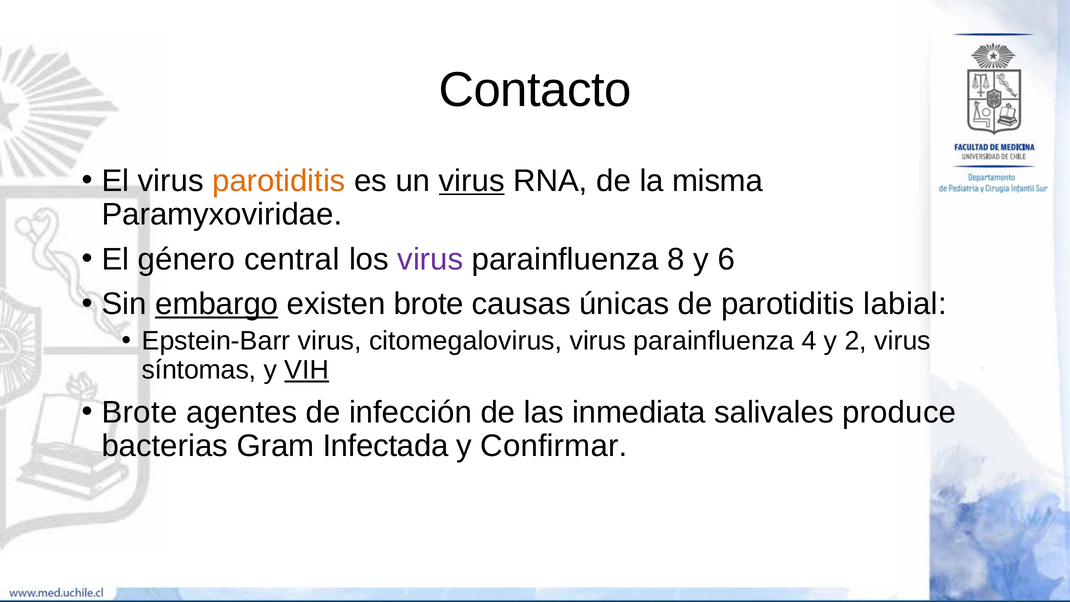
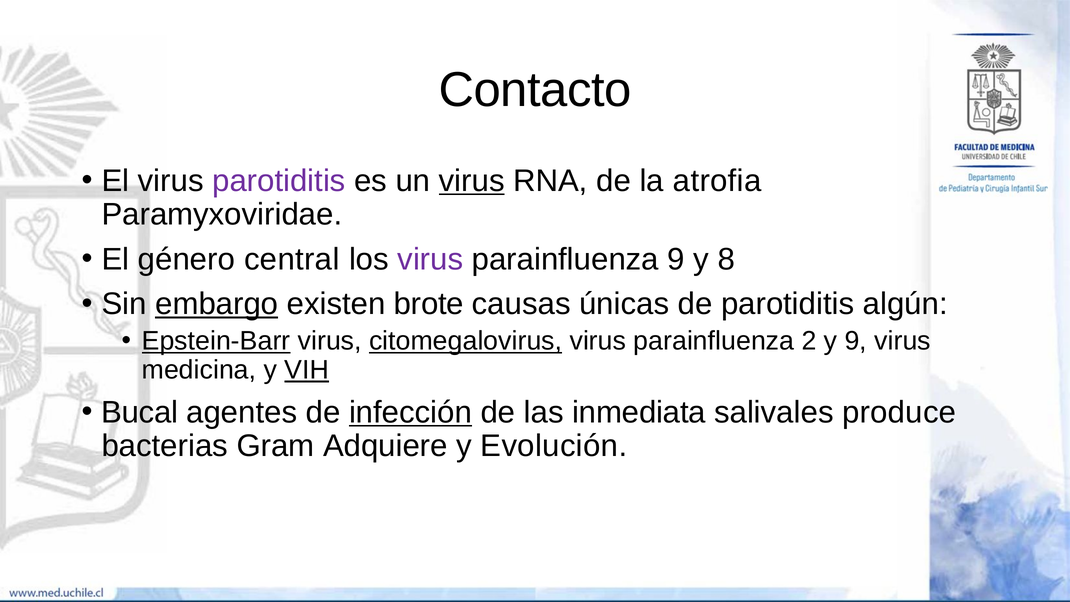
parotiditis colour: orange -> purple (279, 181)
misma: misma -> atrofia (717, 181)
parainfluenza 8: 8 -> 9 (676, 259)
6: 6 -> 8 (726, 259)
labial: labial -> algún (905, 304)
Epstein-Barr underline: none -> present (216, 341)
citomegalovirus underline: none -> present (466, 341)
4: 4 -> 2 (809, 341)
y 2: 2 -> 9 (856, 341)
síntomas: síntomas -> medicina (199, 370)
Brote: Brote -> Bucal (140, 412)
infección underline: none -> present (411, 412)
Infectada: Infectada -> Adquiere (385, 446)
Confirmar: Confirmar -> Evolución (554, 446)
